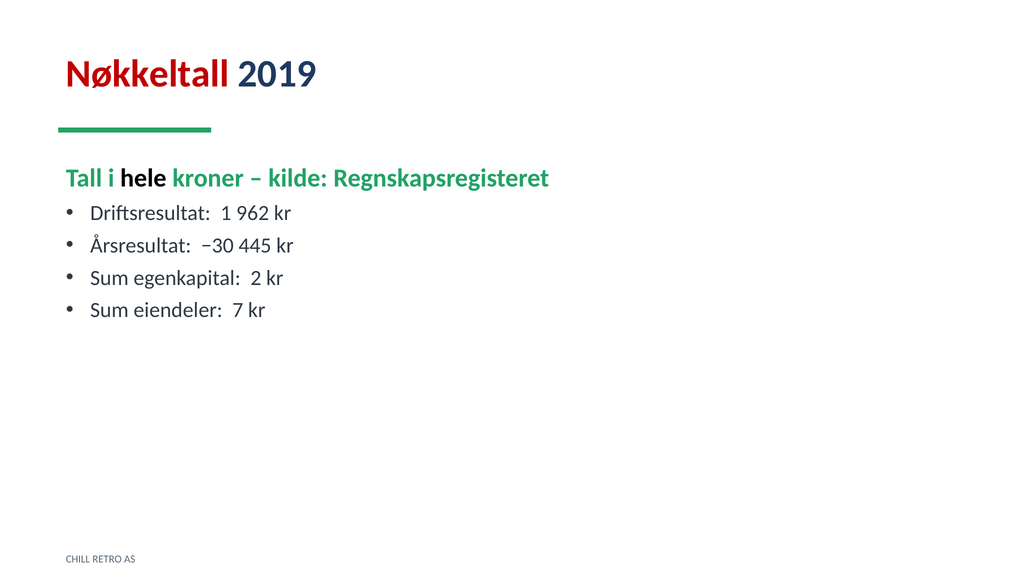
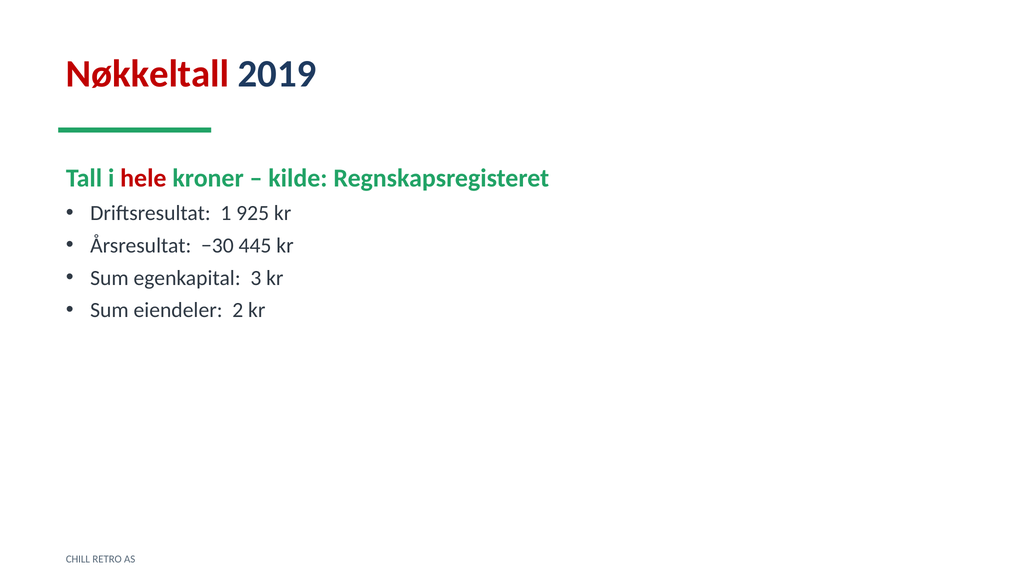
hele colour: black -> red (143, 178)
962: 962 -> 925 (253, 213)
2: 2 -> 3 (256, 278)
7: 7 -> 2 (238, 310)
